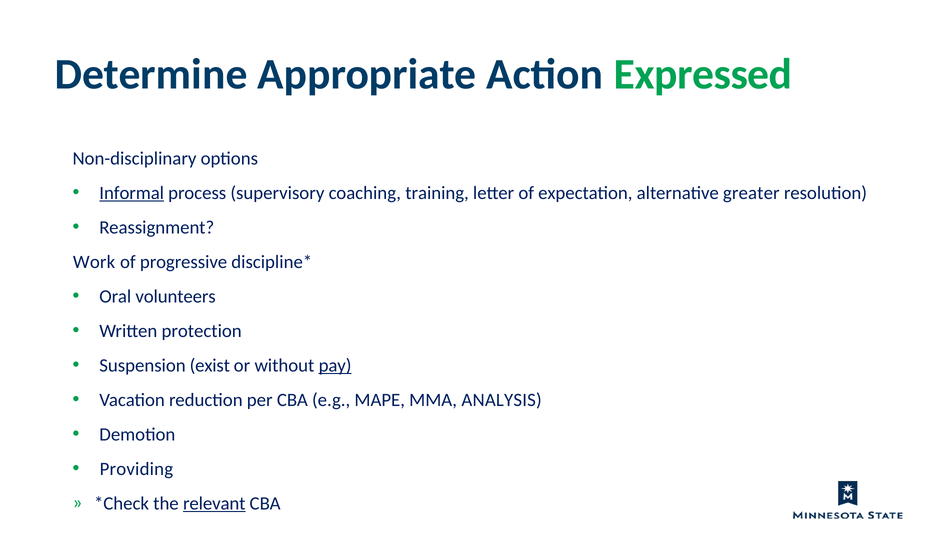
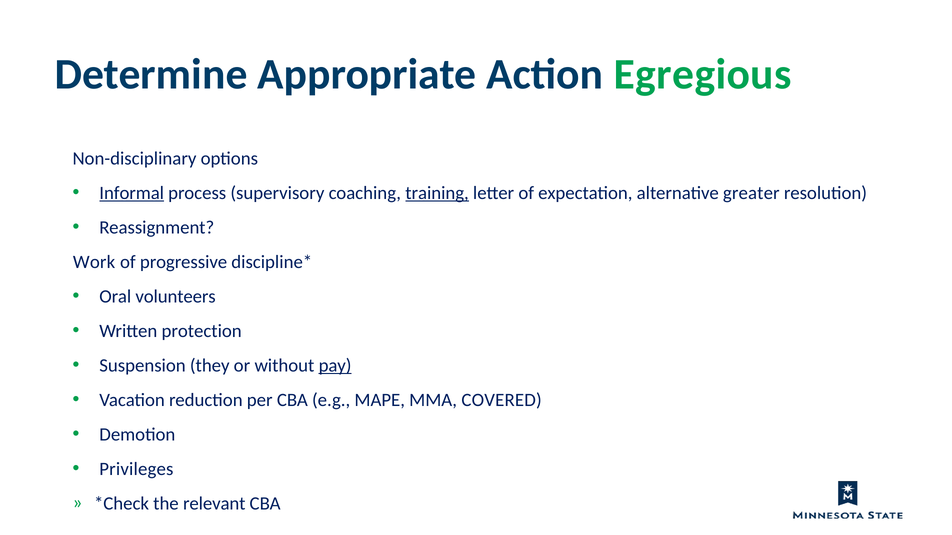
Expressed: Expressed -> Egregious (703, 74)
training underline: none -> present (437, 193)
exist: exist -> they (210, 366)
ANALYSIS: ANALYSIS -> COVERED (502, 400)
Providing: Providing -> Privileges (136, 469)
relevant underline: present -> none (214, 504)
